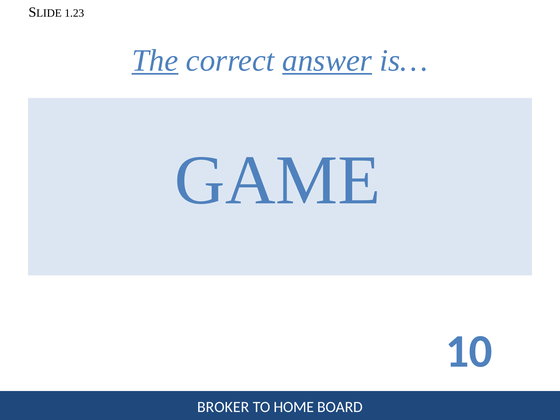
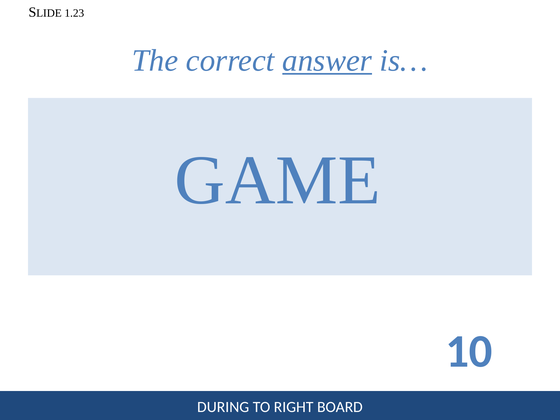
The underline: present -> none (155, 60)
BROKER: BROKER -> DURING (223, 407)
HOME: HOME -> RIGHT (294, 407)
